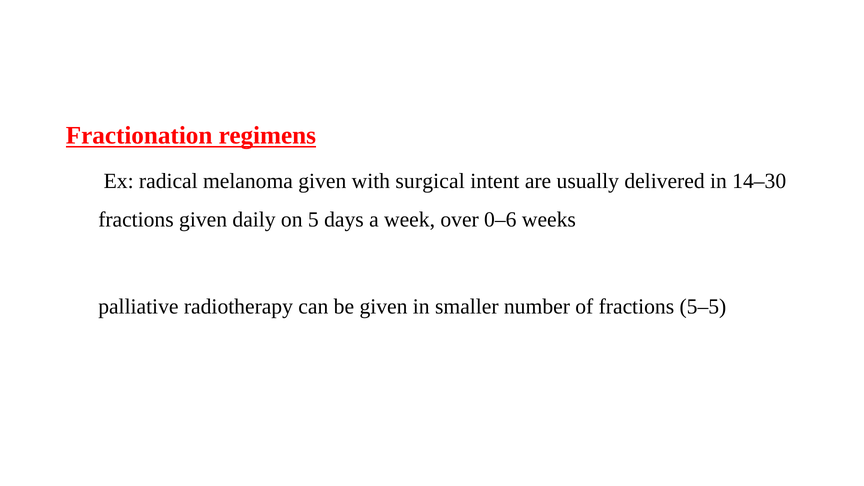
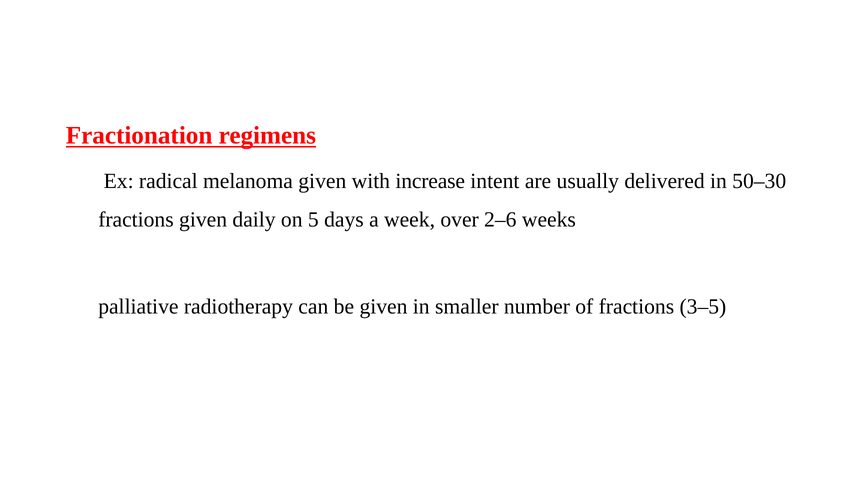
surgical: surgical -> increase (430, 181)
14–30: 14–30 -> 50–30 (759, 181)
0–6: 0–6 -> 2–6 (500, 220)
5–5: 5–5 -> 3–5 (703, 307)
